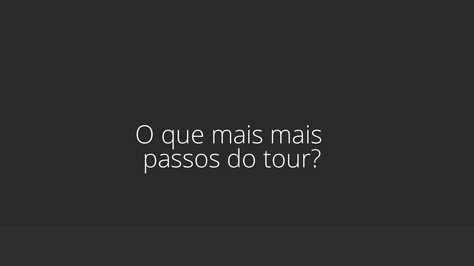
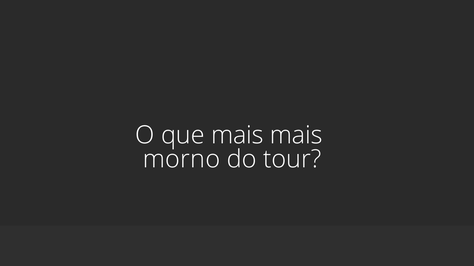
passos: passos -> morno (181, 160)
